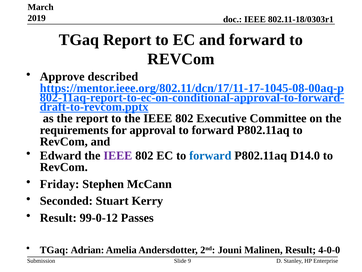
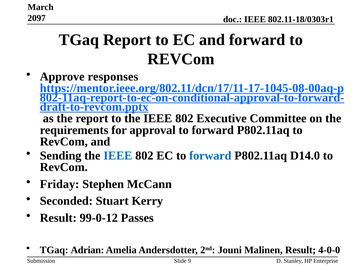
2019: 2019 -> 2097 (37, 18)
described: described -> responses (113, 76)
Edward: Edward -> Sending (61, 155)
IEEE colour: purple -> blue (118, 155)
